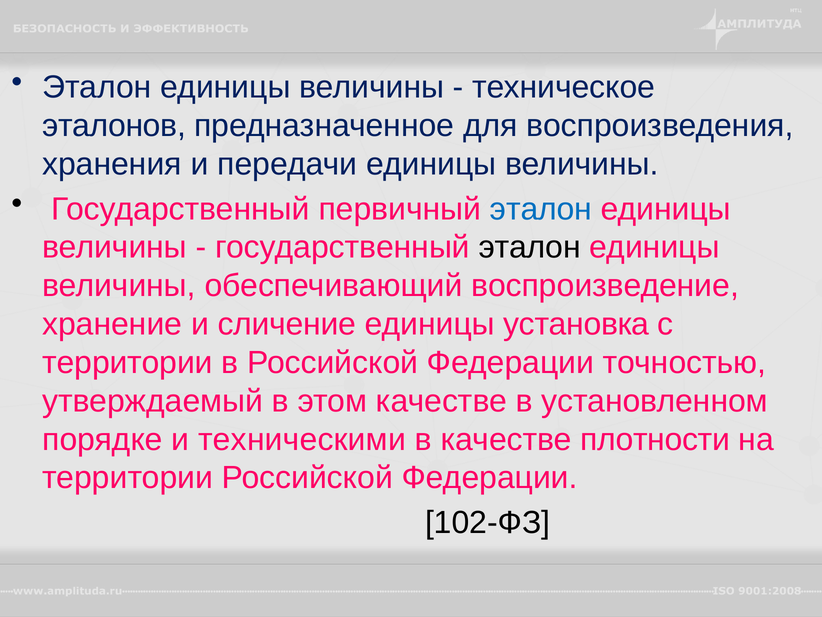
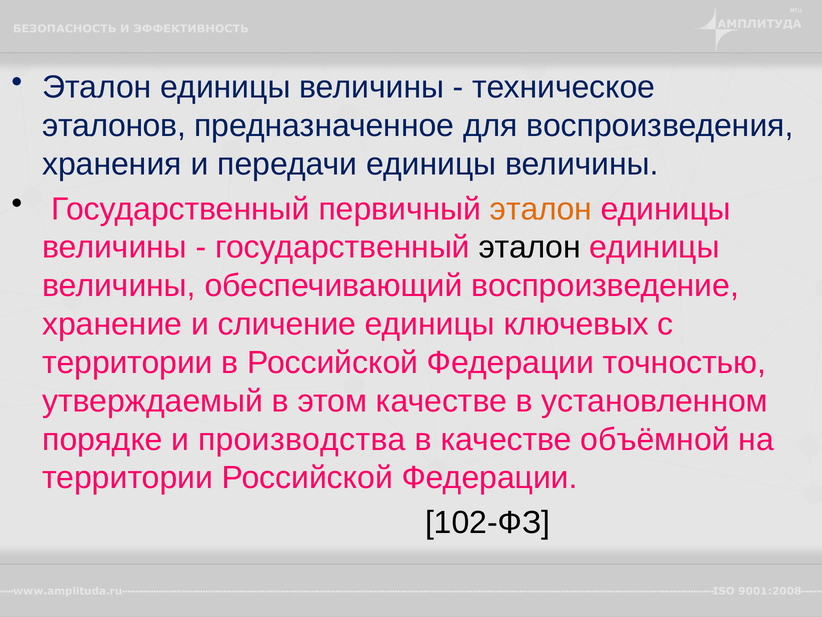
эталон colour: blue -> orange (541, 209)
установка: установка -> ключевых (576, 324)
техническими: техническими -> производства (302, 439)
плотности: плотности -> объёмной (655, 439)
